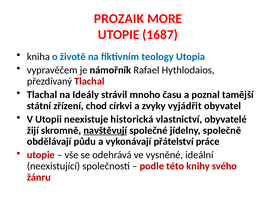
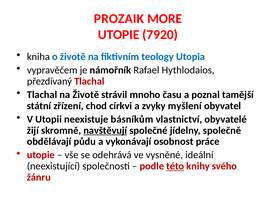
1687: 1687 -> 7920 (160, 35)
na Ideály: Ideály -> Životě (86, 95)
vyjádřit: vyjádřit -> myšlení (185, 106)
historická: historická -> básníkům (132, 119)
přátelství: přátelství -> osobnost (174, 142)
této underline: none -> present (175, 166)
